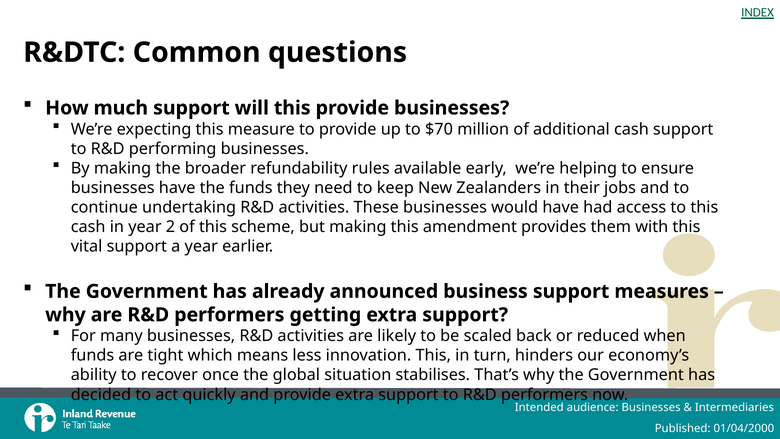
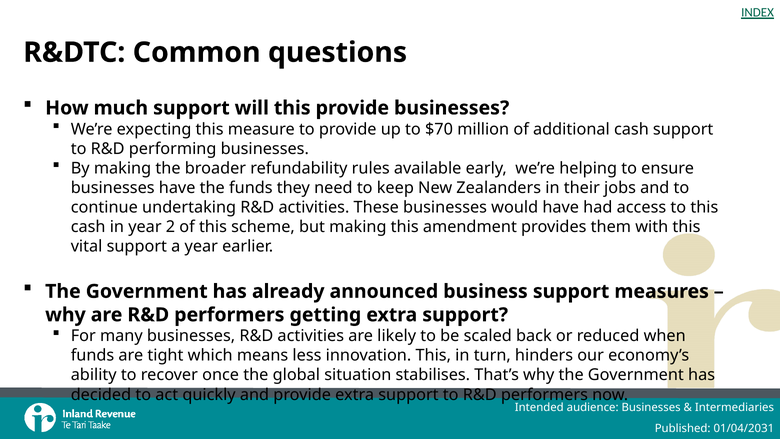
01/04/2000: 01/04/2000 -> 01/04/2031 (744, 428)
